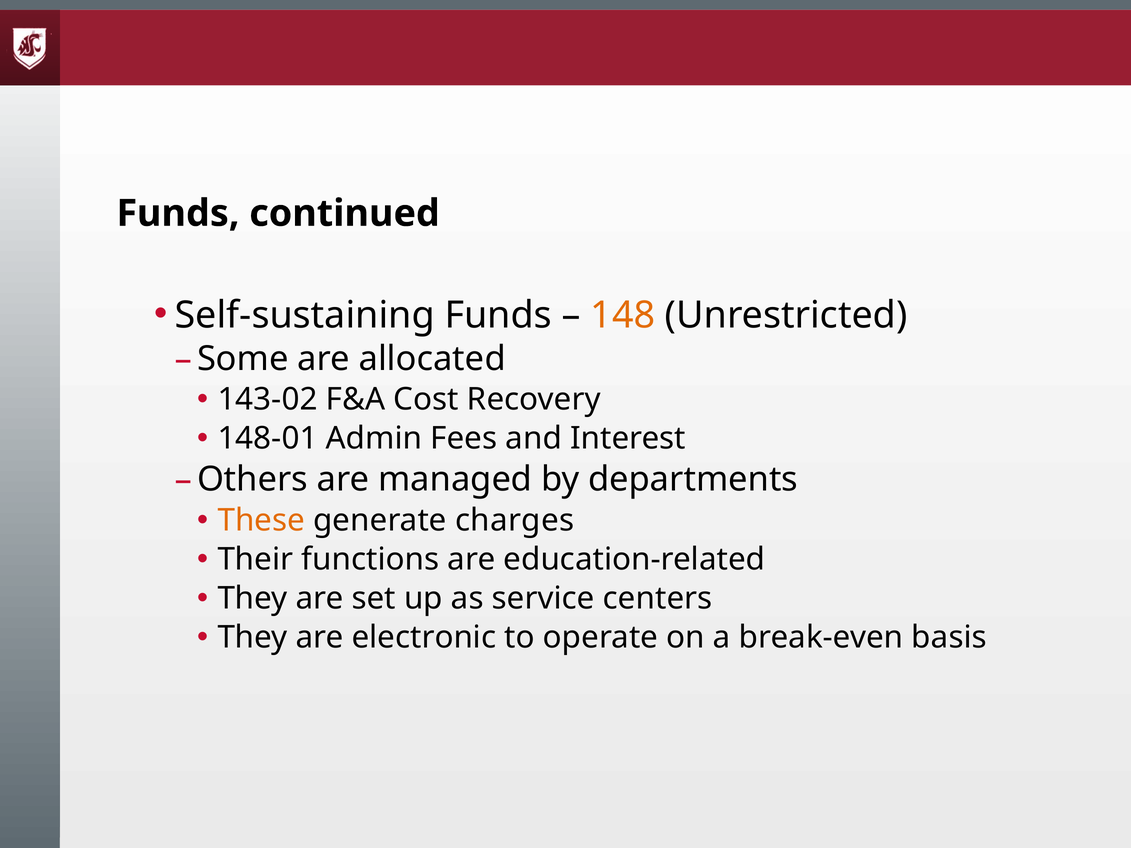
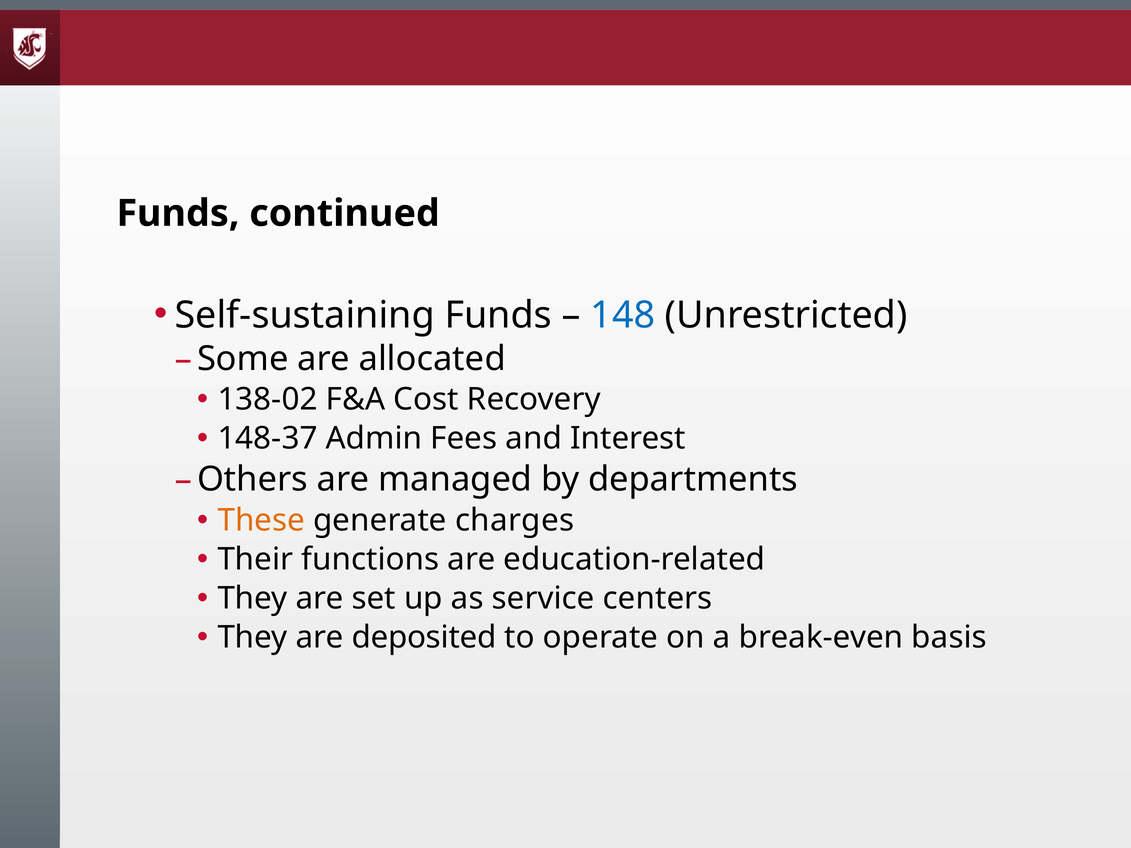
148 colour: orange -> blue (623, 315)
143-02: 143-02 -> 138-02 (268, 400)
148-01: 148-01 -> 148-37 (268, 439)
electronic: electronic -> deposited (424, 637)
